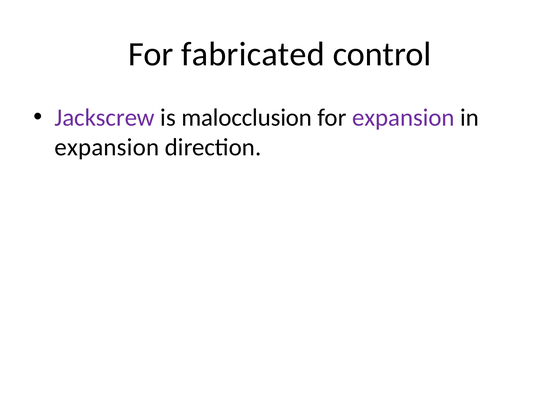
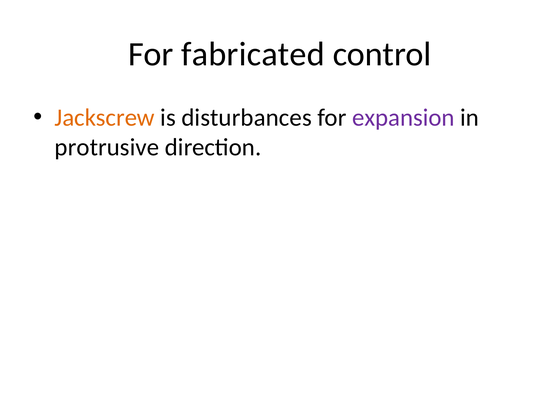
Jackscrew colour: purple -> orange (105, 117)
malocclusion: malocclusion -> disturbances (247, 117)
expansion: expansion -> protrusive (107, 147)
